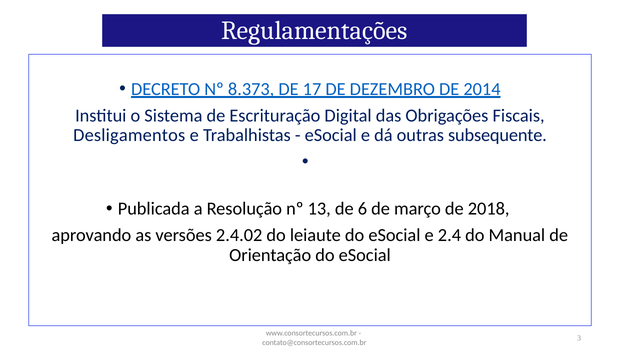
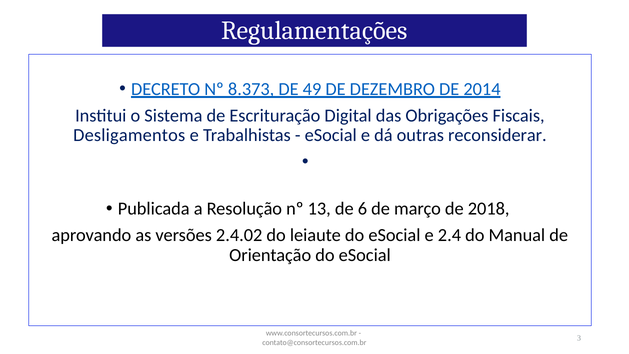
17: 17 -> 49 (312, 89)
subsequente: subsequente -> reconsiderar (497, 135)
